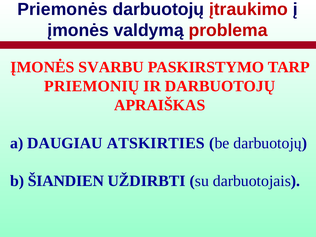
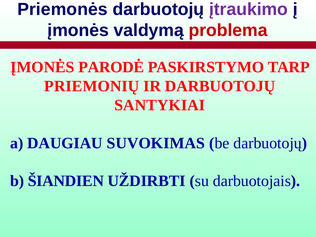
įtraukimo colour: red -> purple (248, 9)
SVARBU: SVARBU -> PARODĖ (111, 67)
APRAIŠKAS: APRAIŠKAS -> SANTYKIAI (160, 105)
ATSKIRTIES: ATSKIRTIES -> SUVOKIMAS (156, 143)
